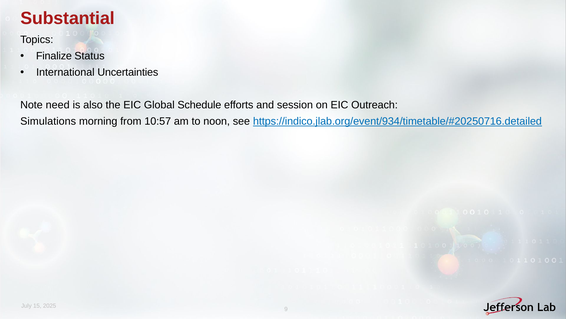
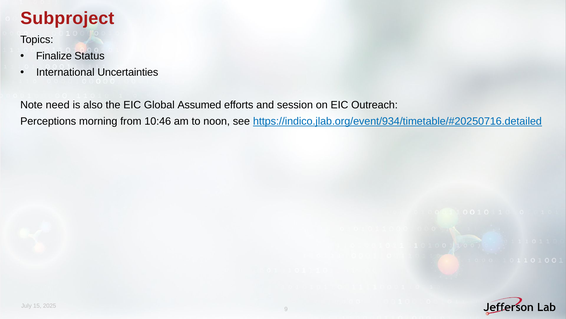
Substantial: Substantial -> Subproject (67, 18)
Schedule: Schedule -> Assumed (199, 105)
Simulations: Simulations -> Perceptions (48, 121)
10:57: 10:57 -> 10:46 (158, 121)
